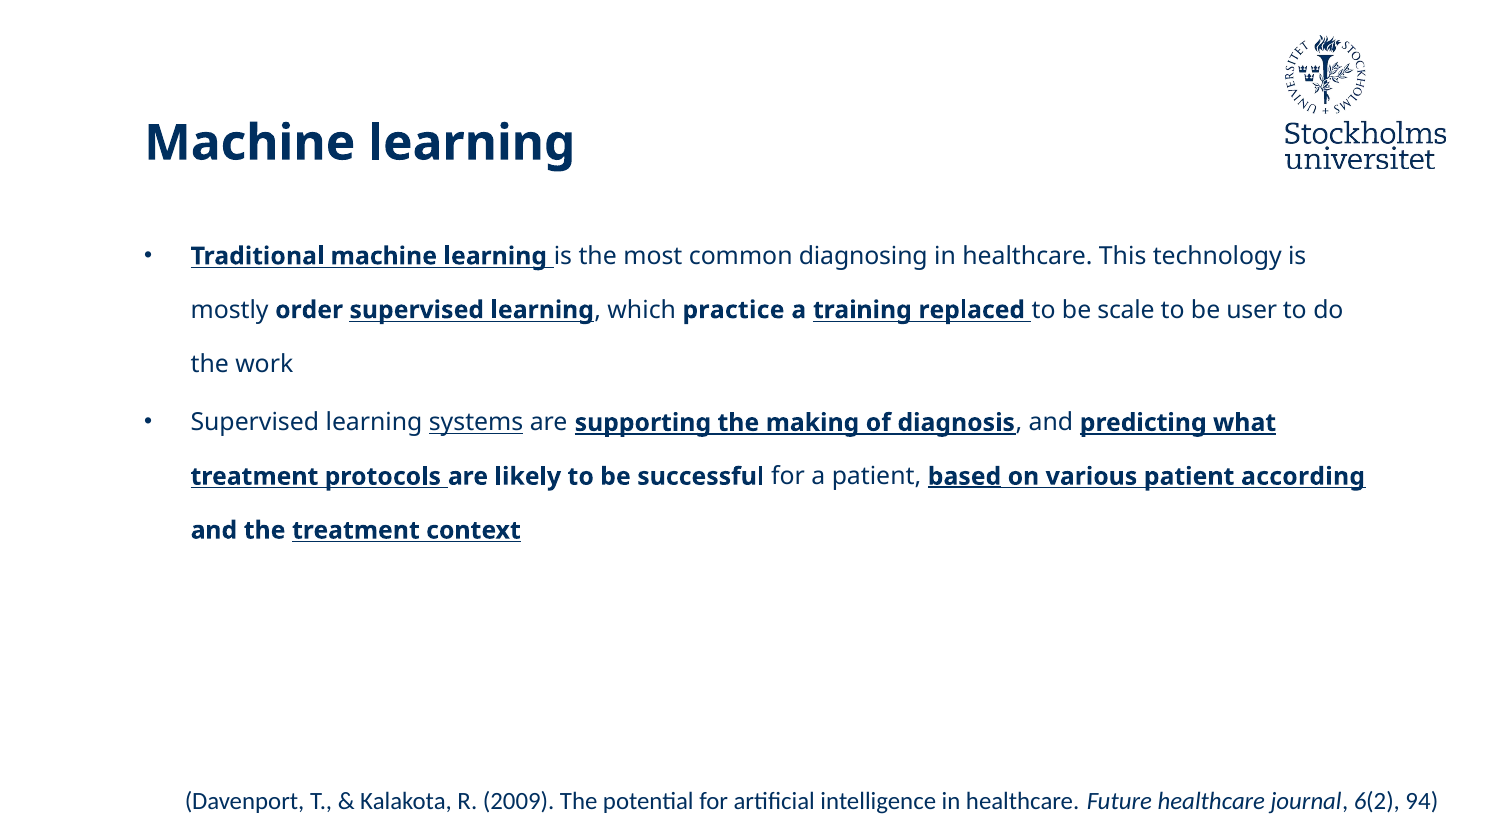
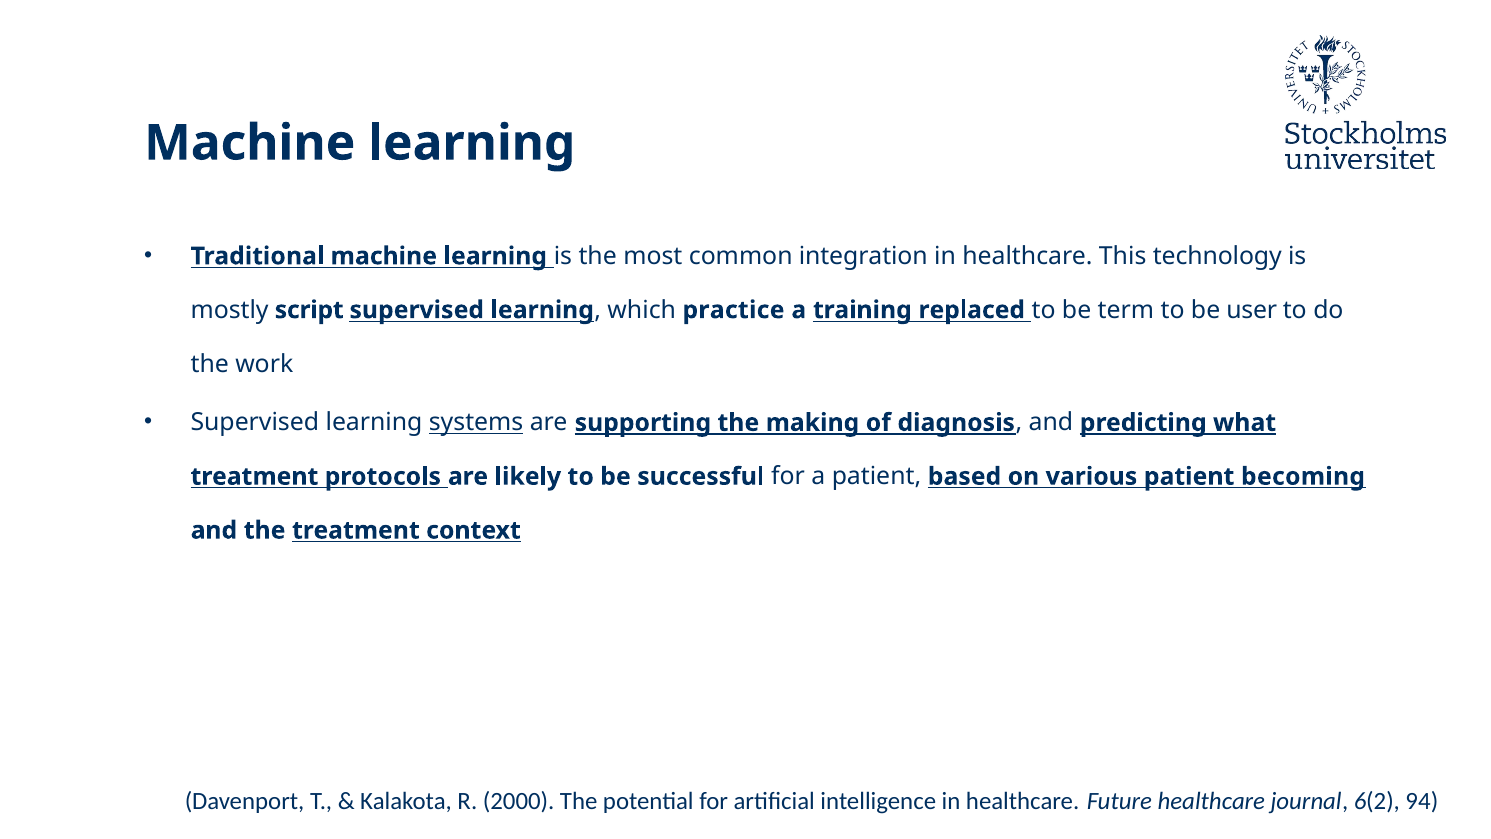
diagnosing: diagnosing -> integration (863, 256)
order: order -> script (309, 310)
scale: scale -> term (1126, 310)
based underline: present -> none (965, 476)
according: according -> becoming (1303, 476)
2009: 2009 -> 2000 (519, 801)
